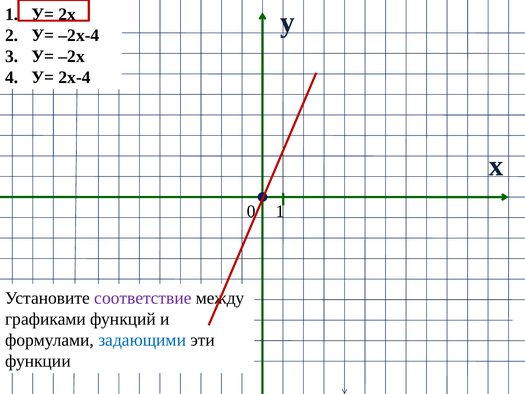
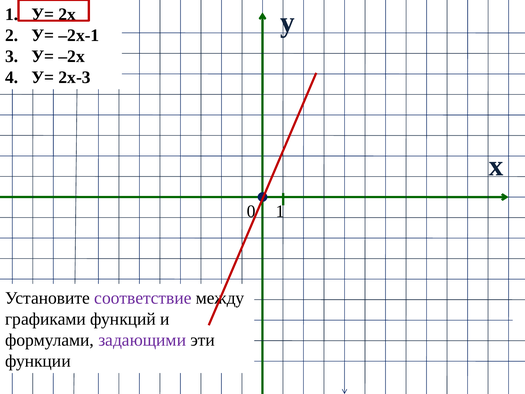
–2х-4: –2х-4 -> –2х-1 (79, 35)
2х-4: 2х-4 -> 2х-3 (75, 77)
задающими colour: blue -> purple (142, 340)
